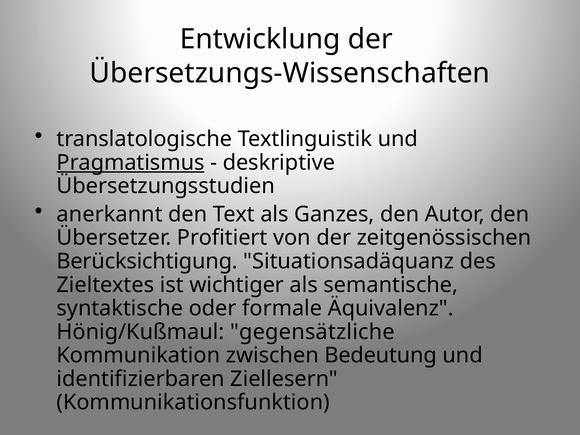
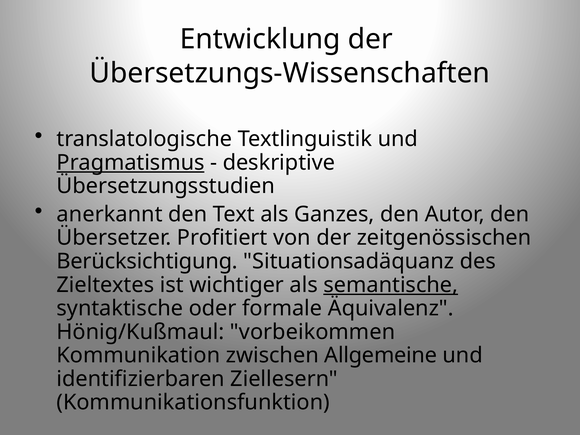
semantische underline: none -> present (391, 285)
gegensätzliche: gegensätzliche -> vorbeikommen (313, 332)
Bedeutung: Bedeutung -> Allgemeine (381, 355)
